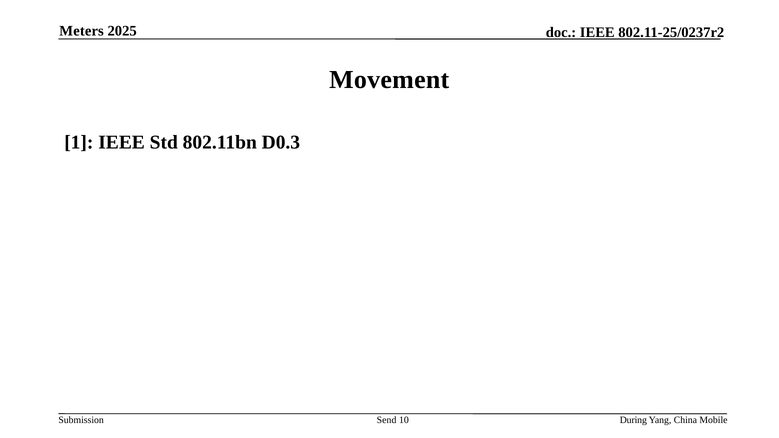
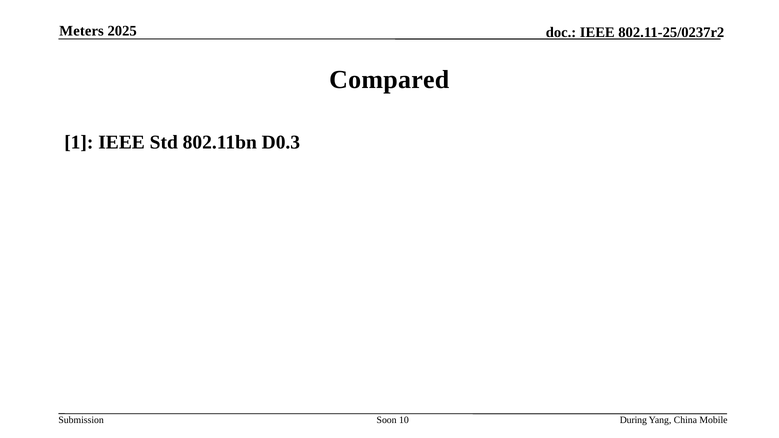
Movement: Movement -> Compared (389, 80)
Send: Send -> Soon (387, 420)
